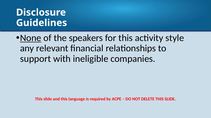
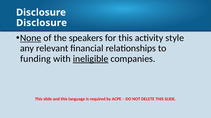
Guidelines: Guidelines -> Disclosure (42, 23)
support: support -> funding (36, 59)
ineligible underline: none -> present (91, 59)
